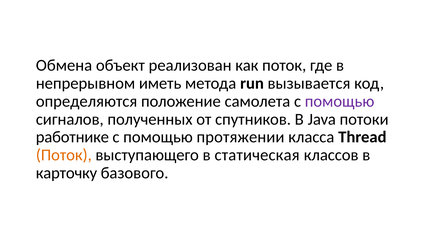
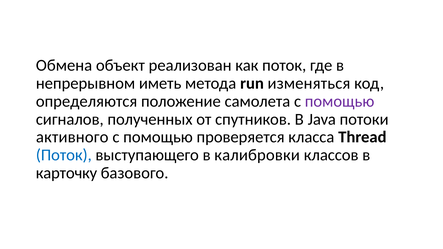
вызывается: вызывается -> изменяться (309, 83)
работнике: работнике -> активного (72, 137)
протяжении: протяжении -> проверяется (241, 137)
Поток colour: orange -> blue (64, 155)
статическая: статическая -> калибровки (257, 155)
